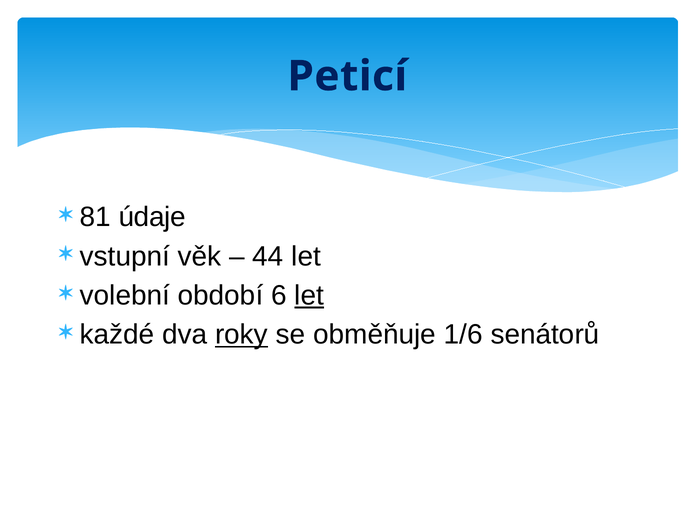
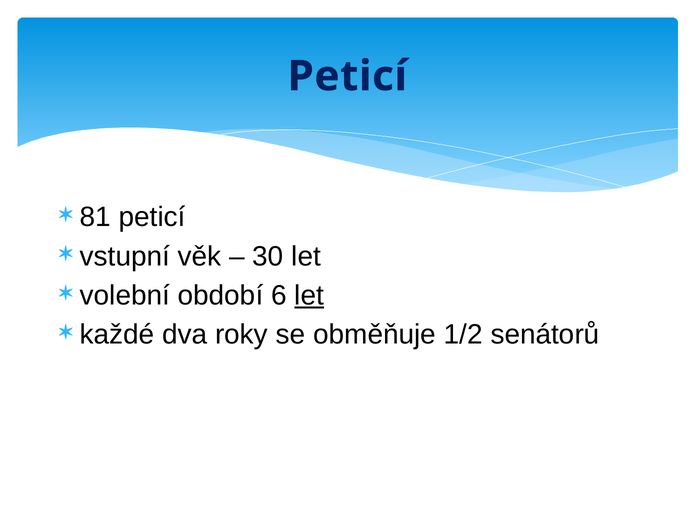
údaje: údaje -> peticí (152, 217)
44: 44 -> 30 (268, 256)
roky underline: present -> none (242, 335)
1/6: 1/6 -> 1/2 (463, 335)
